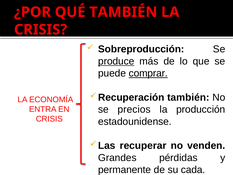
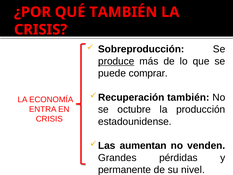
comprar underline: present -> none (148, 73)
precios: precios -> octubre (134, 109)
recuperar: recuperar -> aumentan (143, 145)
cada: cada -> nivel (193, 170)
